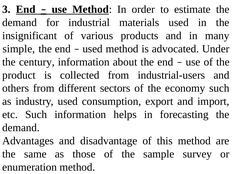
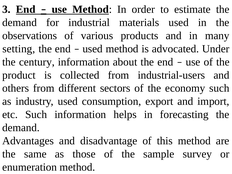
insignificant: insignificant -> observations (30, 36)
simple: simple -> setting (19, 49)
